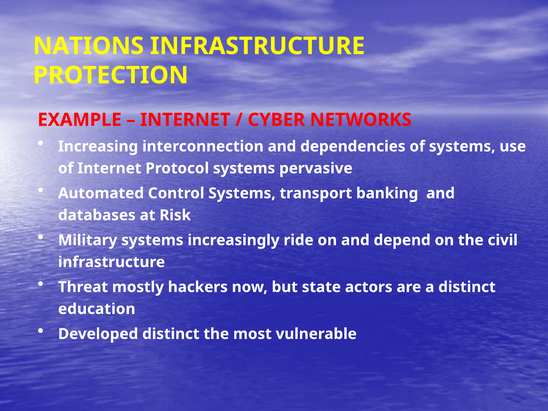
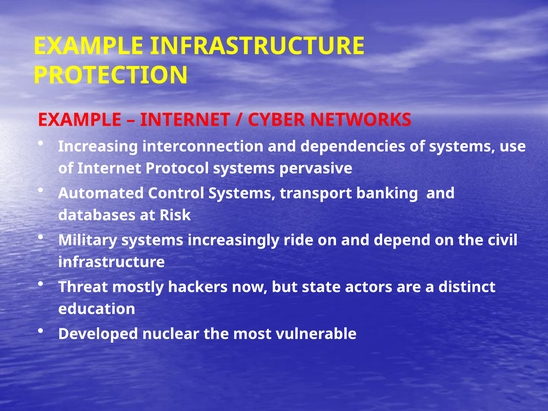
NATIONS: NATIONS -> EXAMPLE (88, 46)
Developed distinct: distinct -> nuclear (171, 334)
